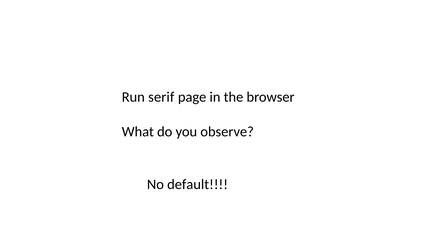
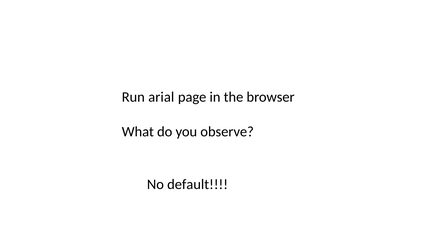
serif: serif -> arial (161, 97)
